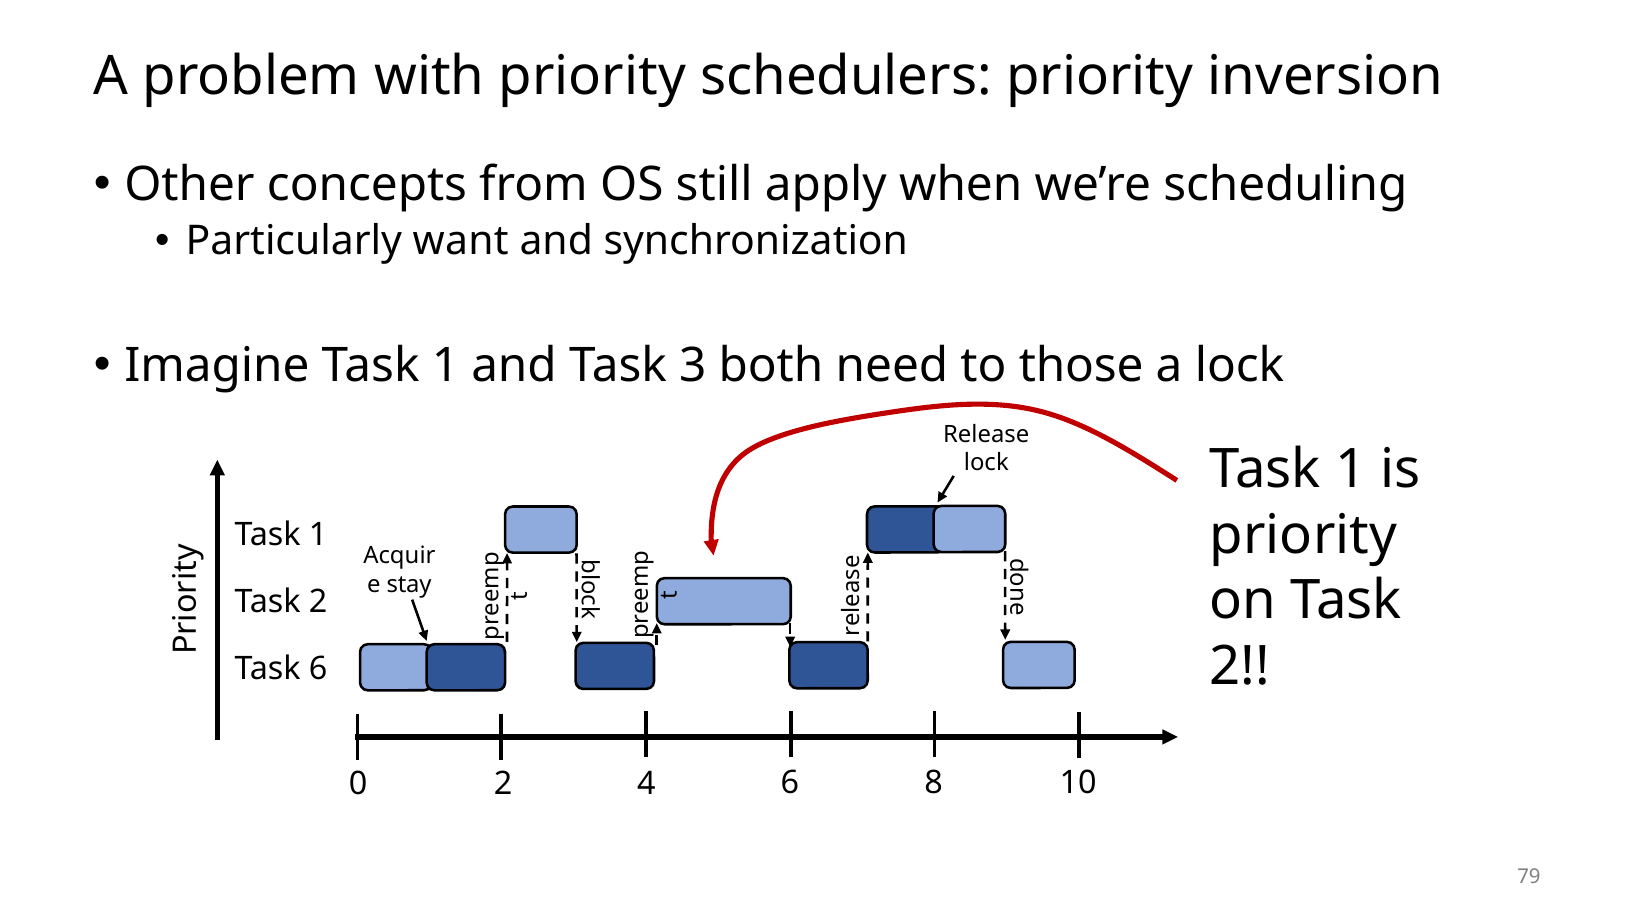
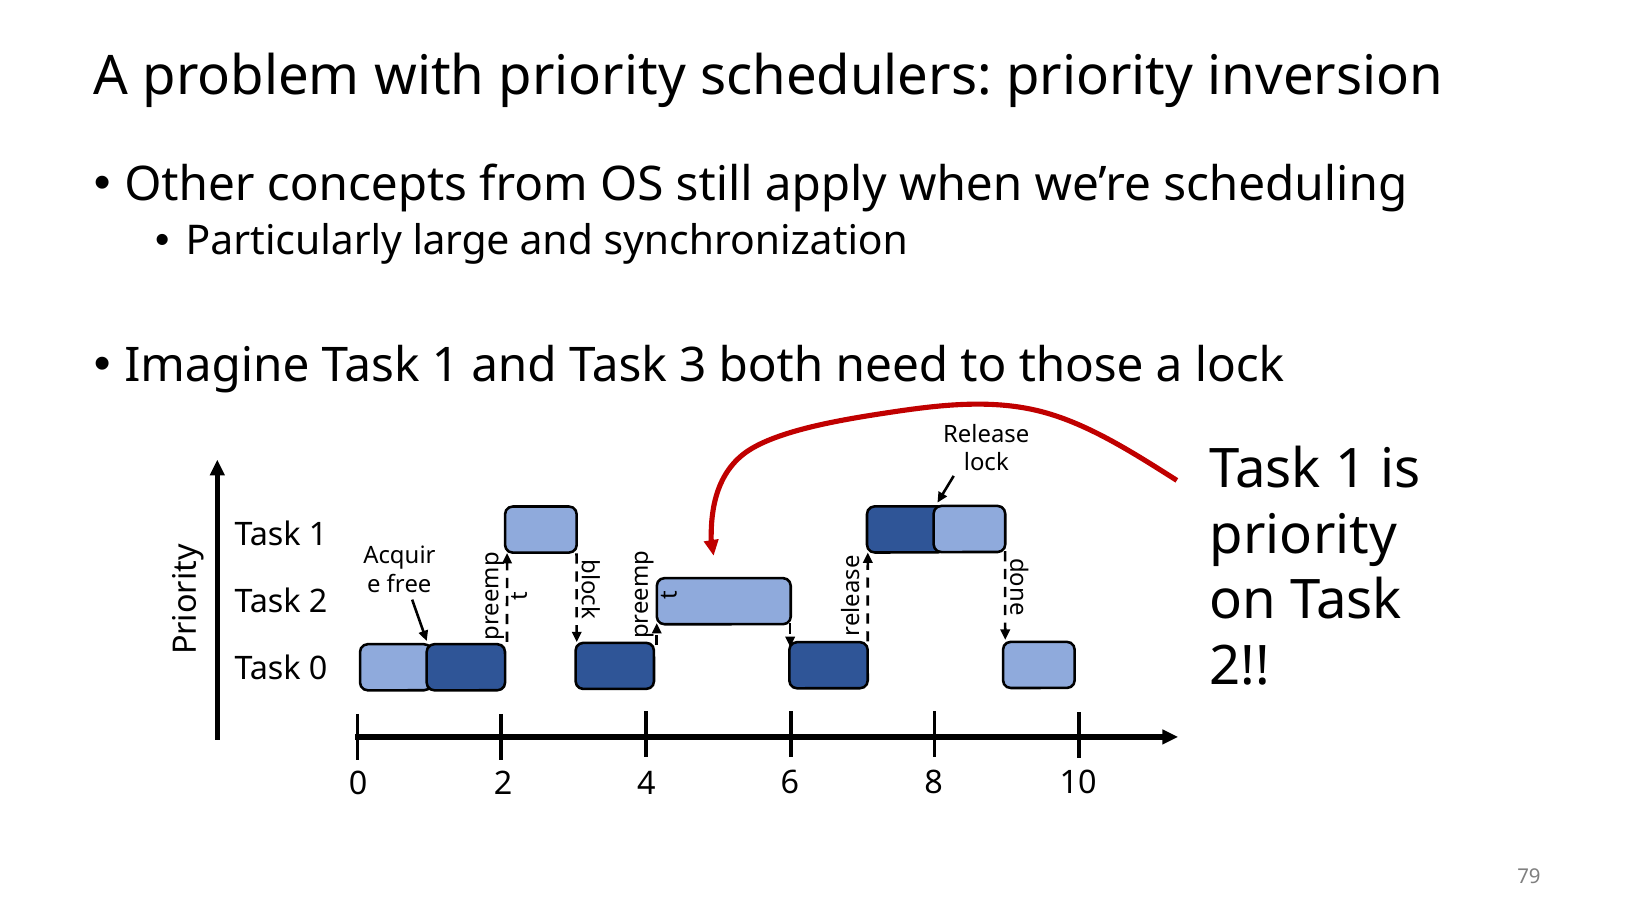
want: want -> large (461, 241)
stay: stay -> free (409, 584)
Task 6: 6 -> 0 (318, 668)
